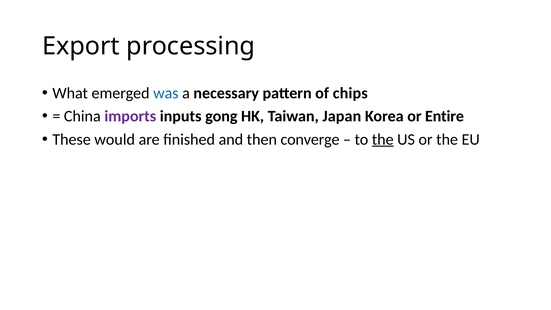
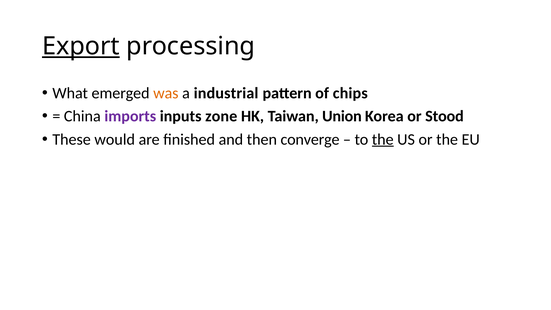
Export underline: none -> present (81, 46)
was colour: blue -> orange (166, 93)
necessary: necessary -> industrial (226, 93)
gong: gong -> zone (221, 116)
Japan: Japan -> Union (342, 116)
Entire: Entire -> Stood (444, 116)
